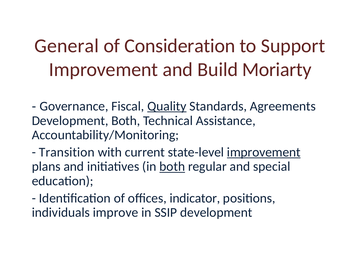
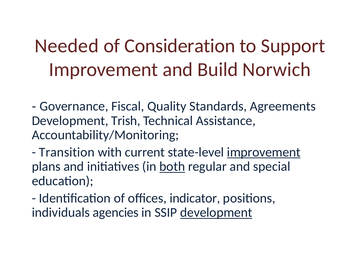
General: General -> Needed (67, 46)
Moriarty: Moriarty -> Norwich (277, 70)
Quality underline: present -> none (167, 106)
Development Both: Both -> Trish (126, 121)
improve: improve -> agencies (116, 213)
development underline: none -> present (216, 213)
